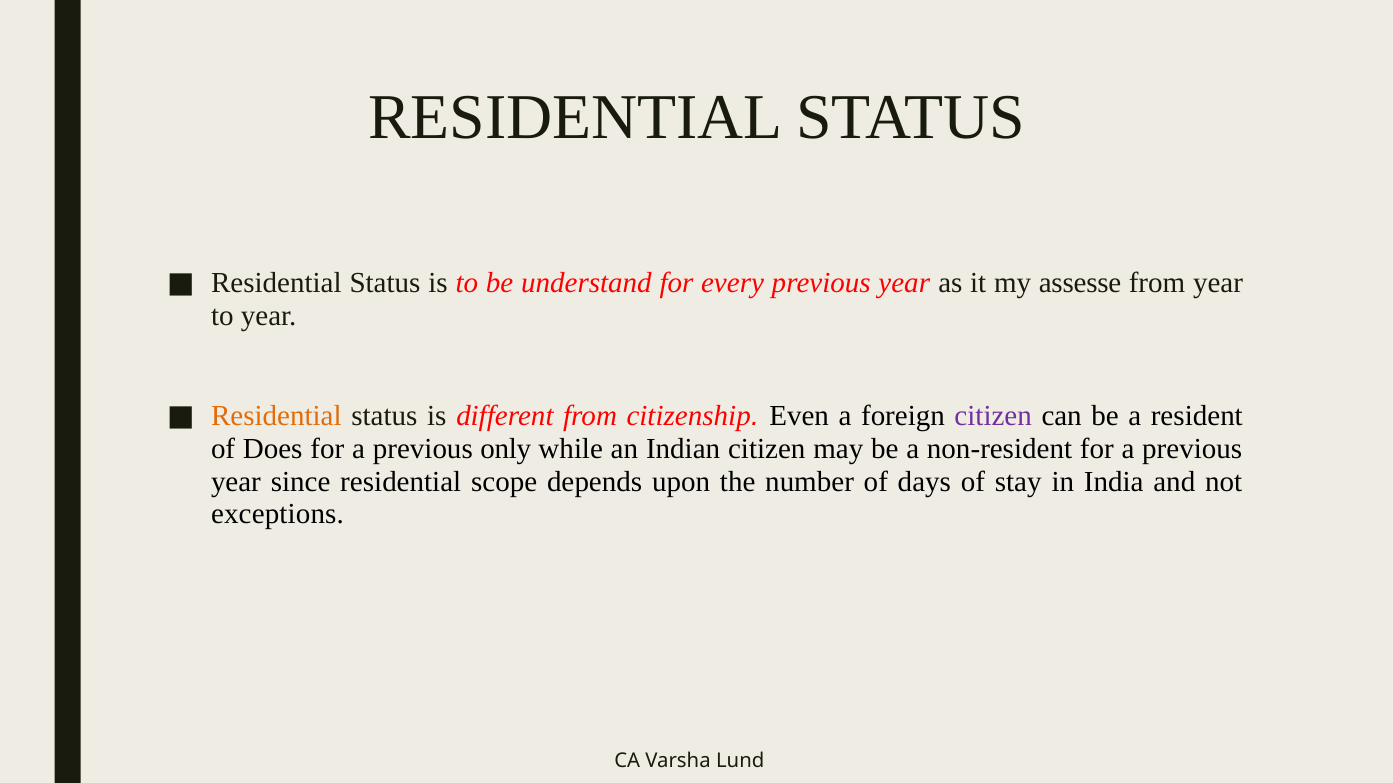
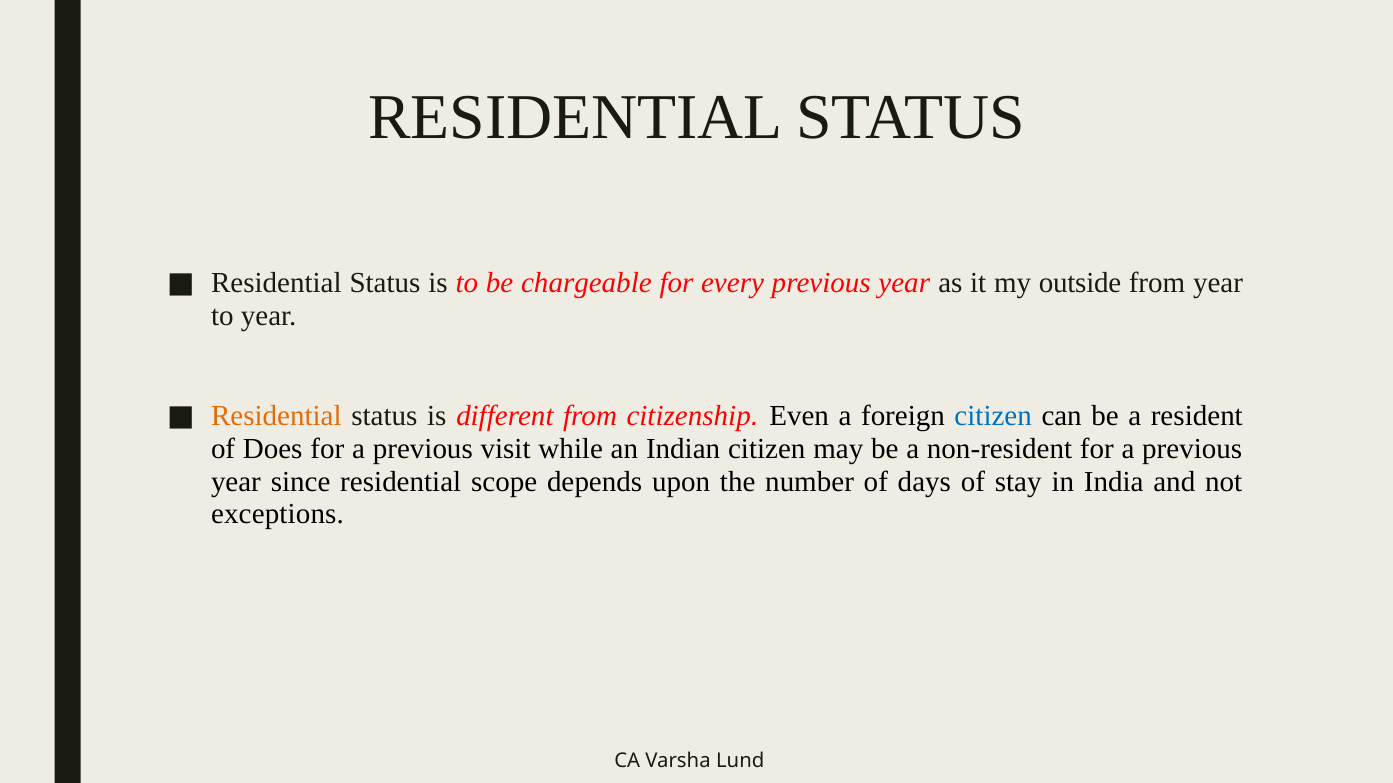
understand: understand -> chargeable (586, 283)
assesse: assesse -> outside (1080, 283)
citizen colour: purple -> blue (993, 416)
only: only -> visit (506, 449)
